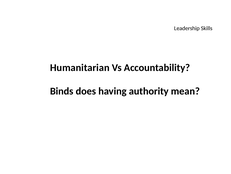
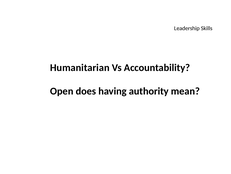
Binds: Binds -> Open (62, 91)
